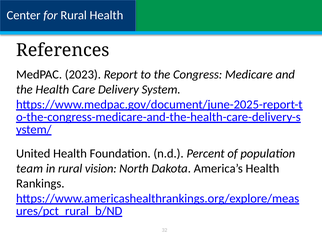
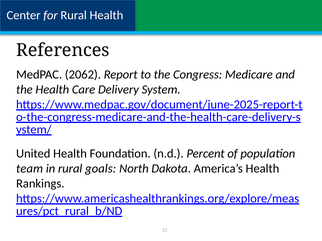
2023: 2023 -> 2062 (83, 75)
vision: vision -> goals (101, 169)
